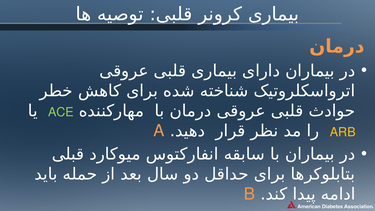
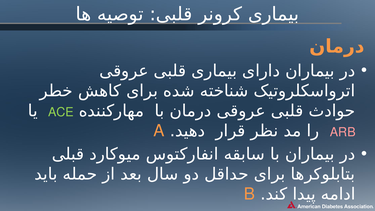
ARB colour: yellow -> pink (343, 132)
